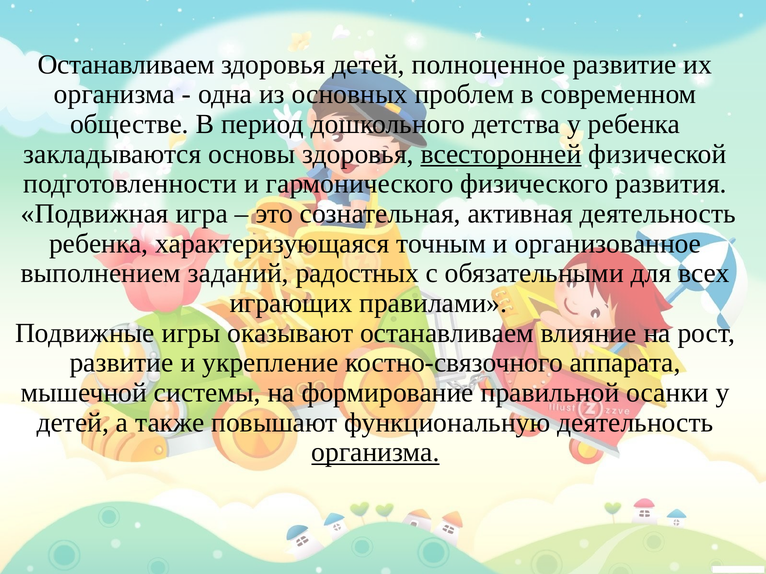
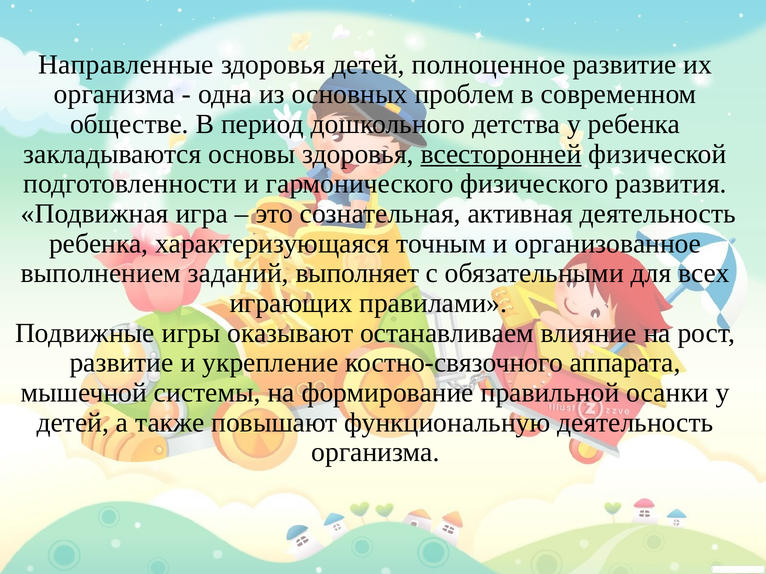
Останавливаем: Останавливаем -> Направленные (126, 65)
радостных: радостных -> выполняет (357, 274)
организма underline: present -> none (375, 453)
